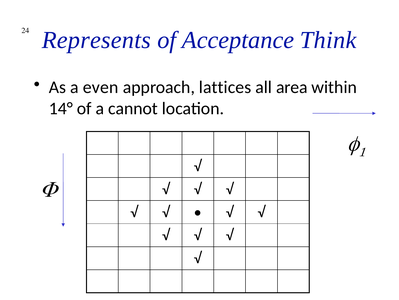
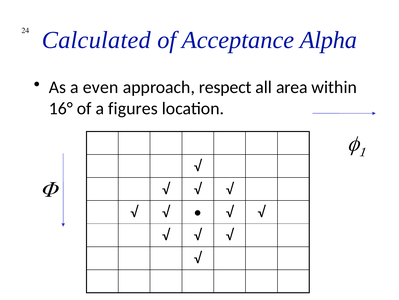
Represents: Represents -> Calculated (96, 40)
Think: Think -> Alpha (328, 40)
lattices: lattices -> respect (225, 87)
14°: 14° -> 16° (61, 108)
cannot: cannot -> figures (133, 108)
